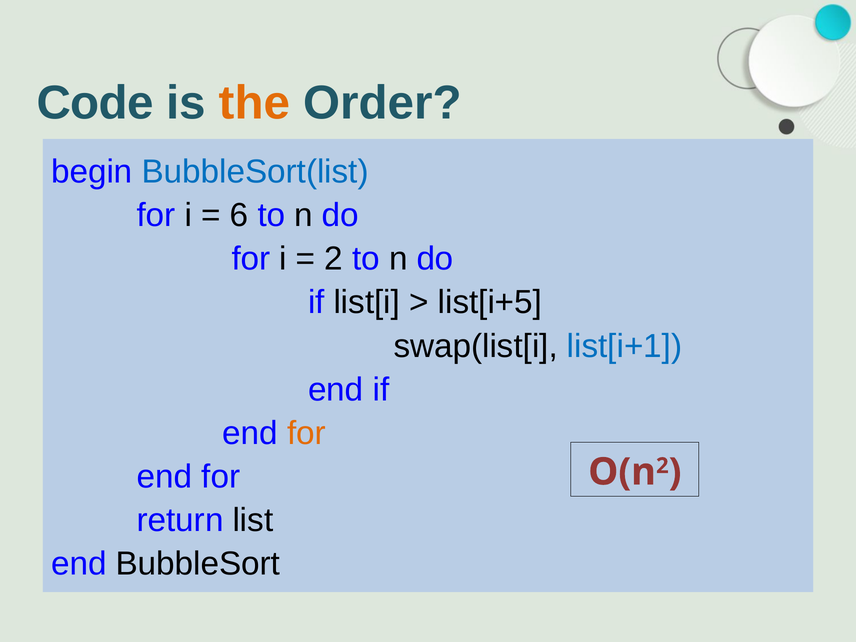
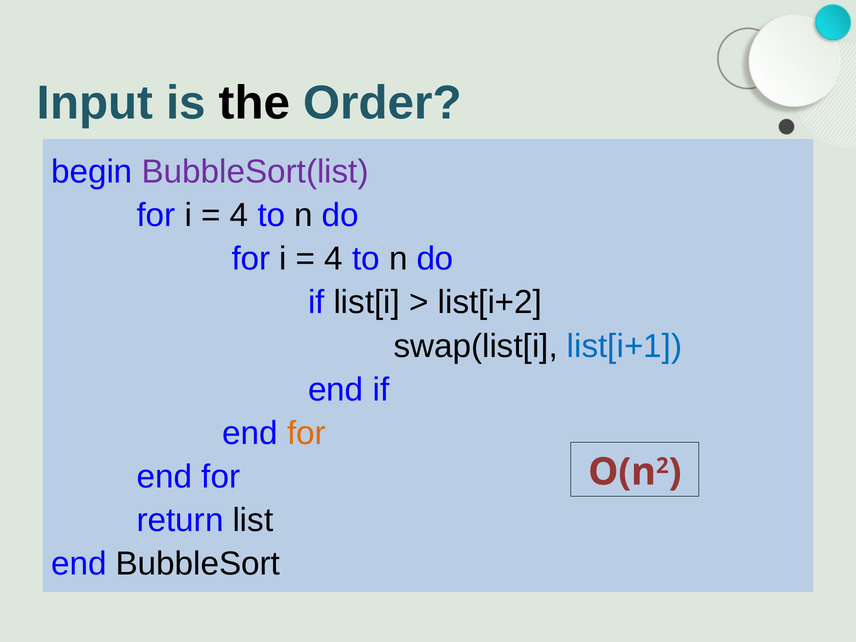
Code: Code -> Input (95, 103)
the colour: orange -> black (255, 103)
BubbleSort(list colour: blue -> purple (255, 172)
6: 6 -> 4 (239, 215)
2: 2 -> 4 (334, 259)
list[i+5: list[i+5 -> list[i+2 (490, 302)
